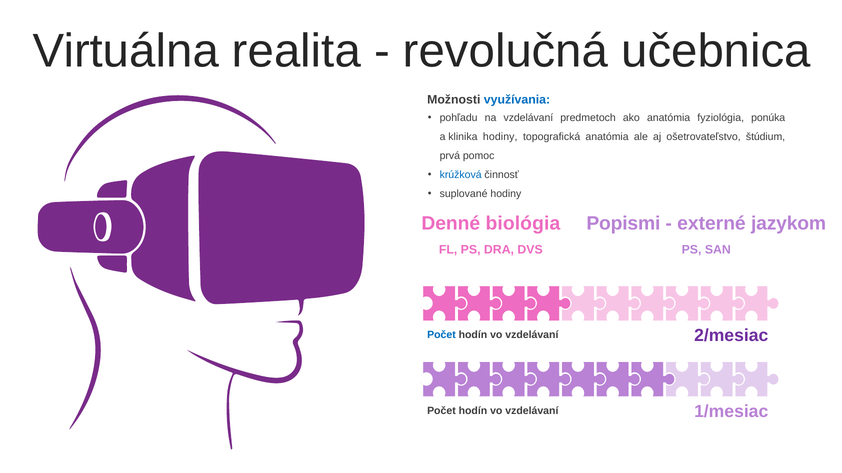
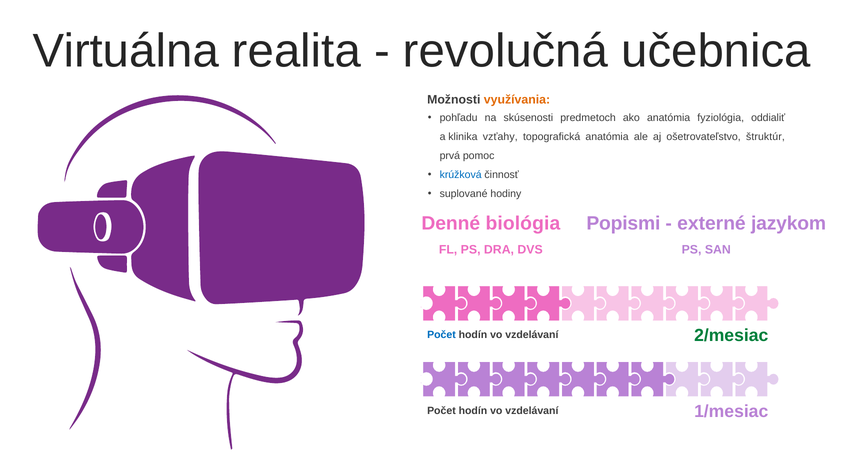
využívania colour: blue -> orange (517, 100)
na vzdelávaní: vzdelávaní -> skúsenosti (528, 118)
ponúka: ponúka -> oddialiť (768, 118)
klinika hodiny: hodiny -> vzťahy (500, 137)
štúdium: štúdium -> štruktúr (765, 137)
2/mesiac colour: purple -> green (731, 336)
